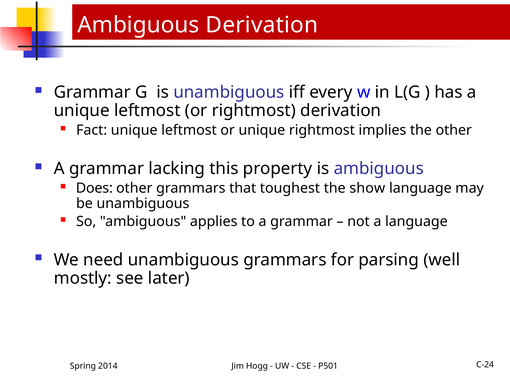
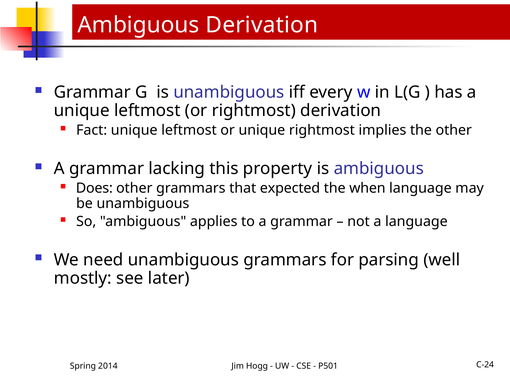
toughest: toughest -> expected (290, 188)
show: show -> when (367, 188)
